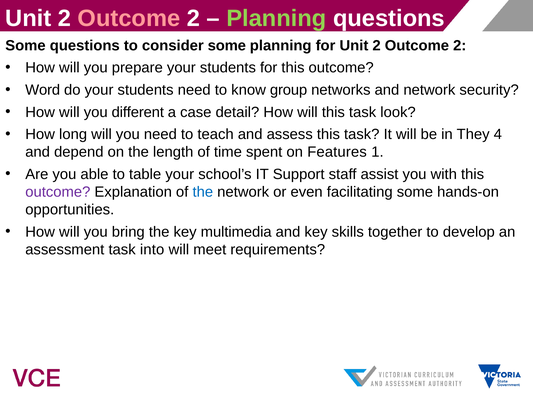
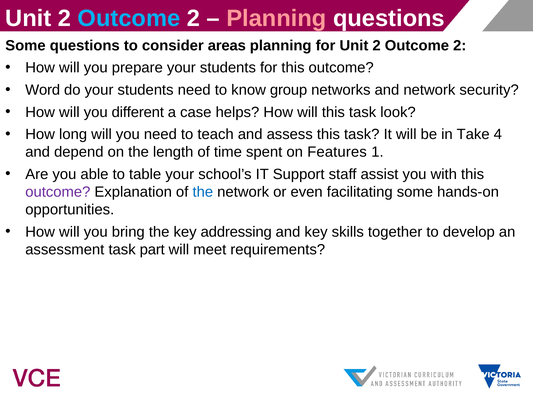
Outcome colour: pink -> light blue (129, 19)
Planning colour: light green -> pink (276, 19)
consider some: some -> areas (227, 46)
detail: detail -> helps (237, 112)
They: They -> Take (473, 135)
multimedia: multimedia -> addressing (236, 232)
into: into -> part (152, 250)
